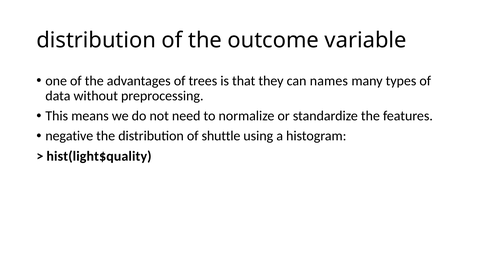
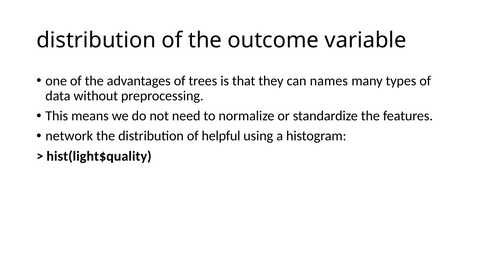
negative: negative -> network (69, 136)
shuttle: shuttle -> helpful (221, 136)
